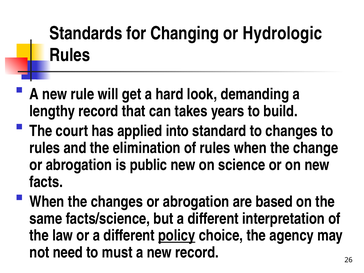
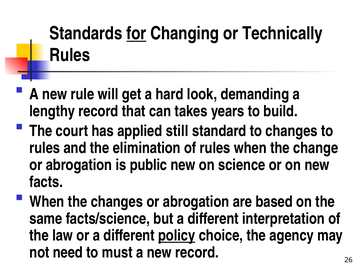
for underline: none -> present (136, 33)
Hydrologic: Hydrologic -> Technically (283, 33)
into: into -> still (177, 131)
